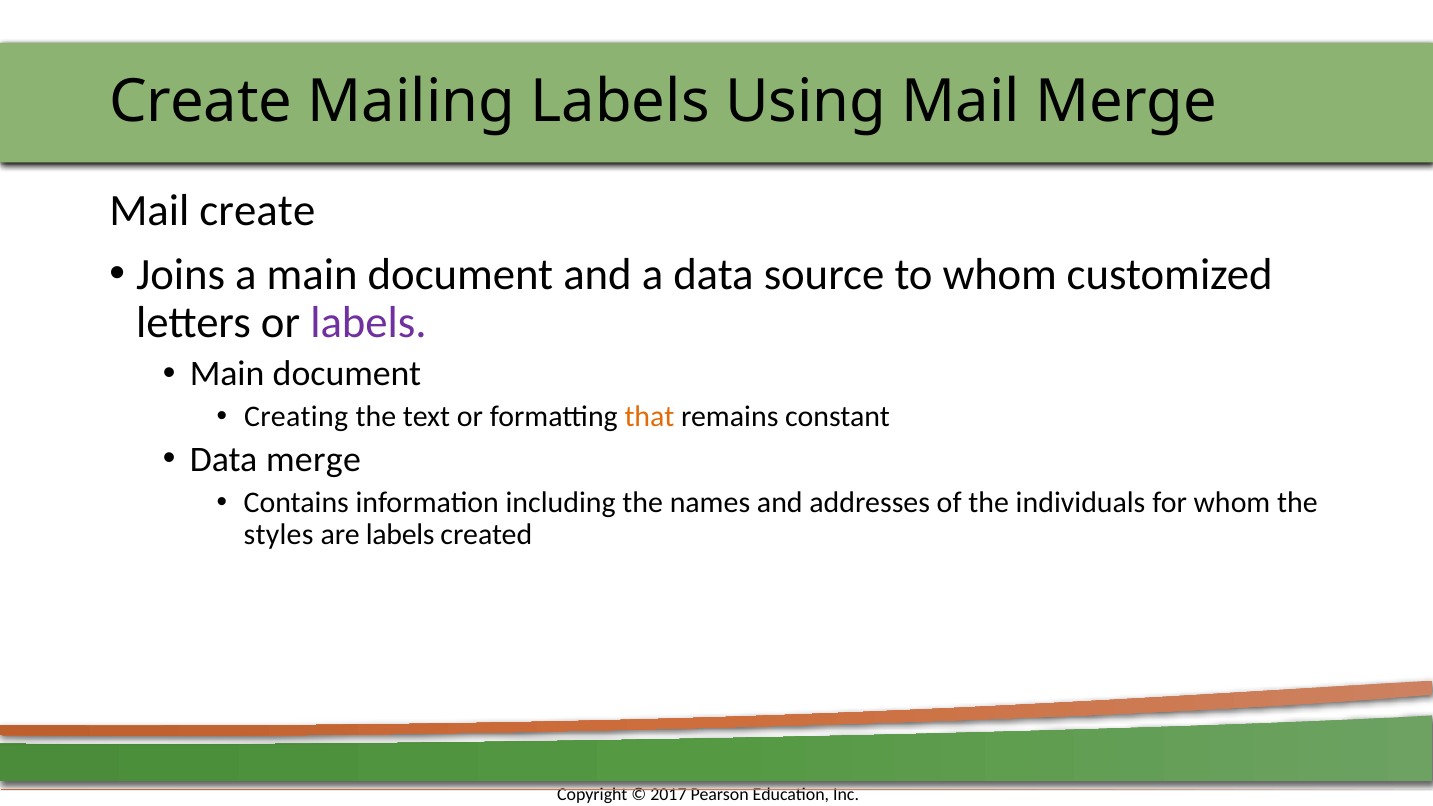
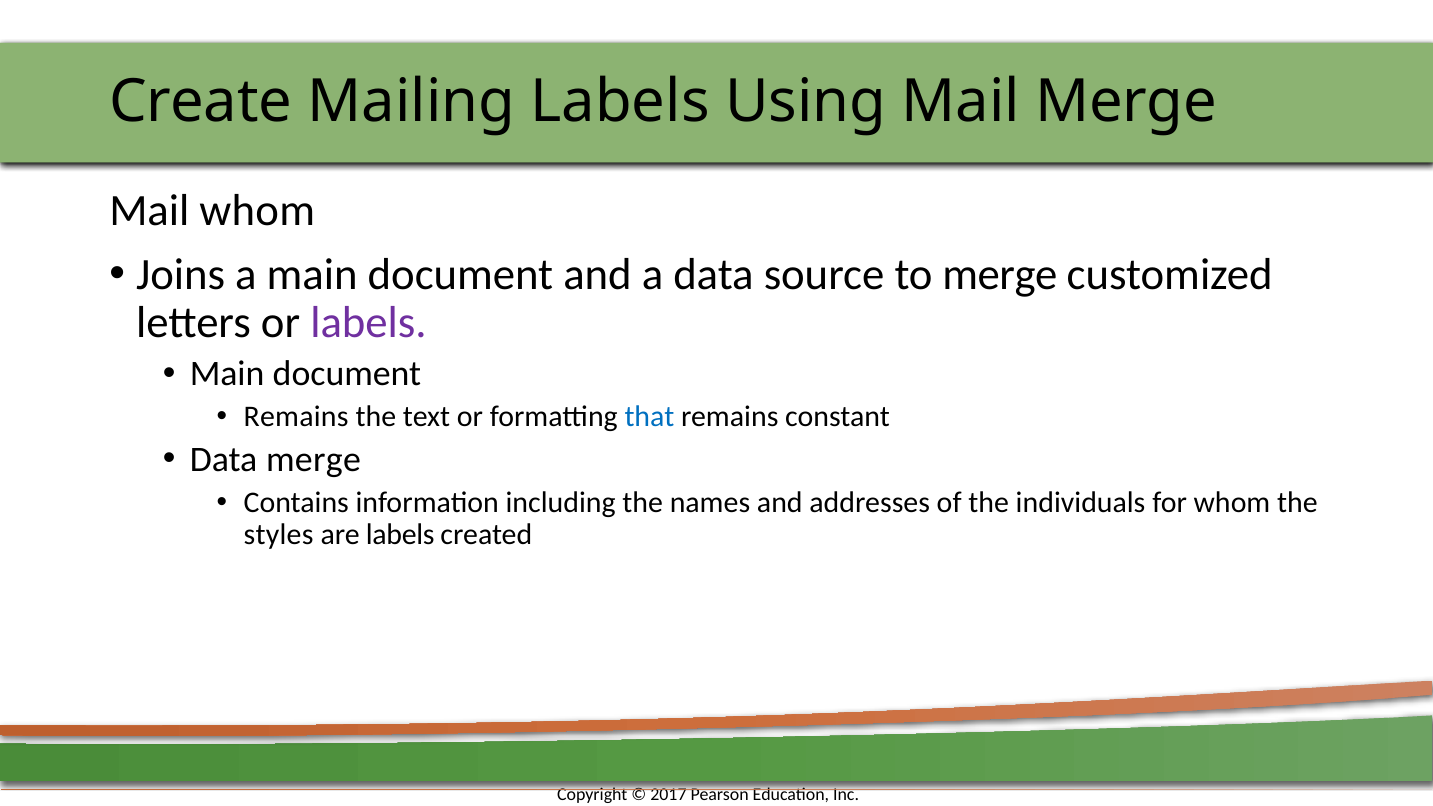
Mail create: create -> whom (257, 211)
to whom: whom -> merge (1000, 274)
Creating: Creating -> Remains (296, 417)
that colour: orange -> blue (649, 417)
